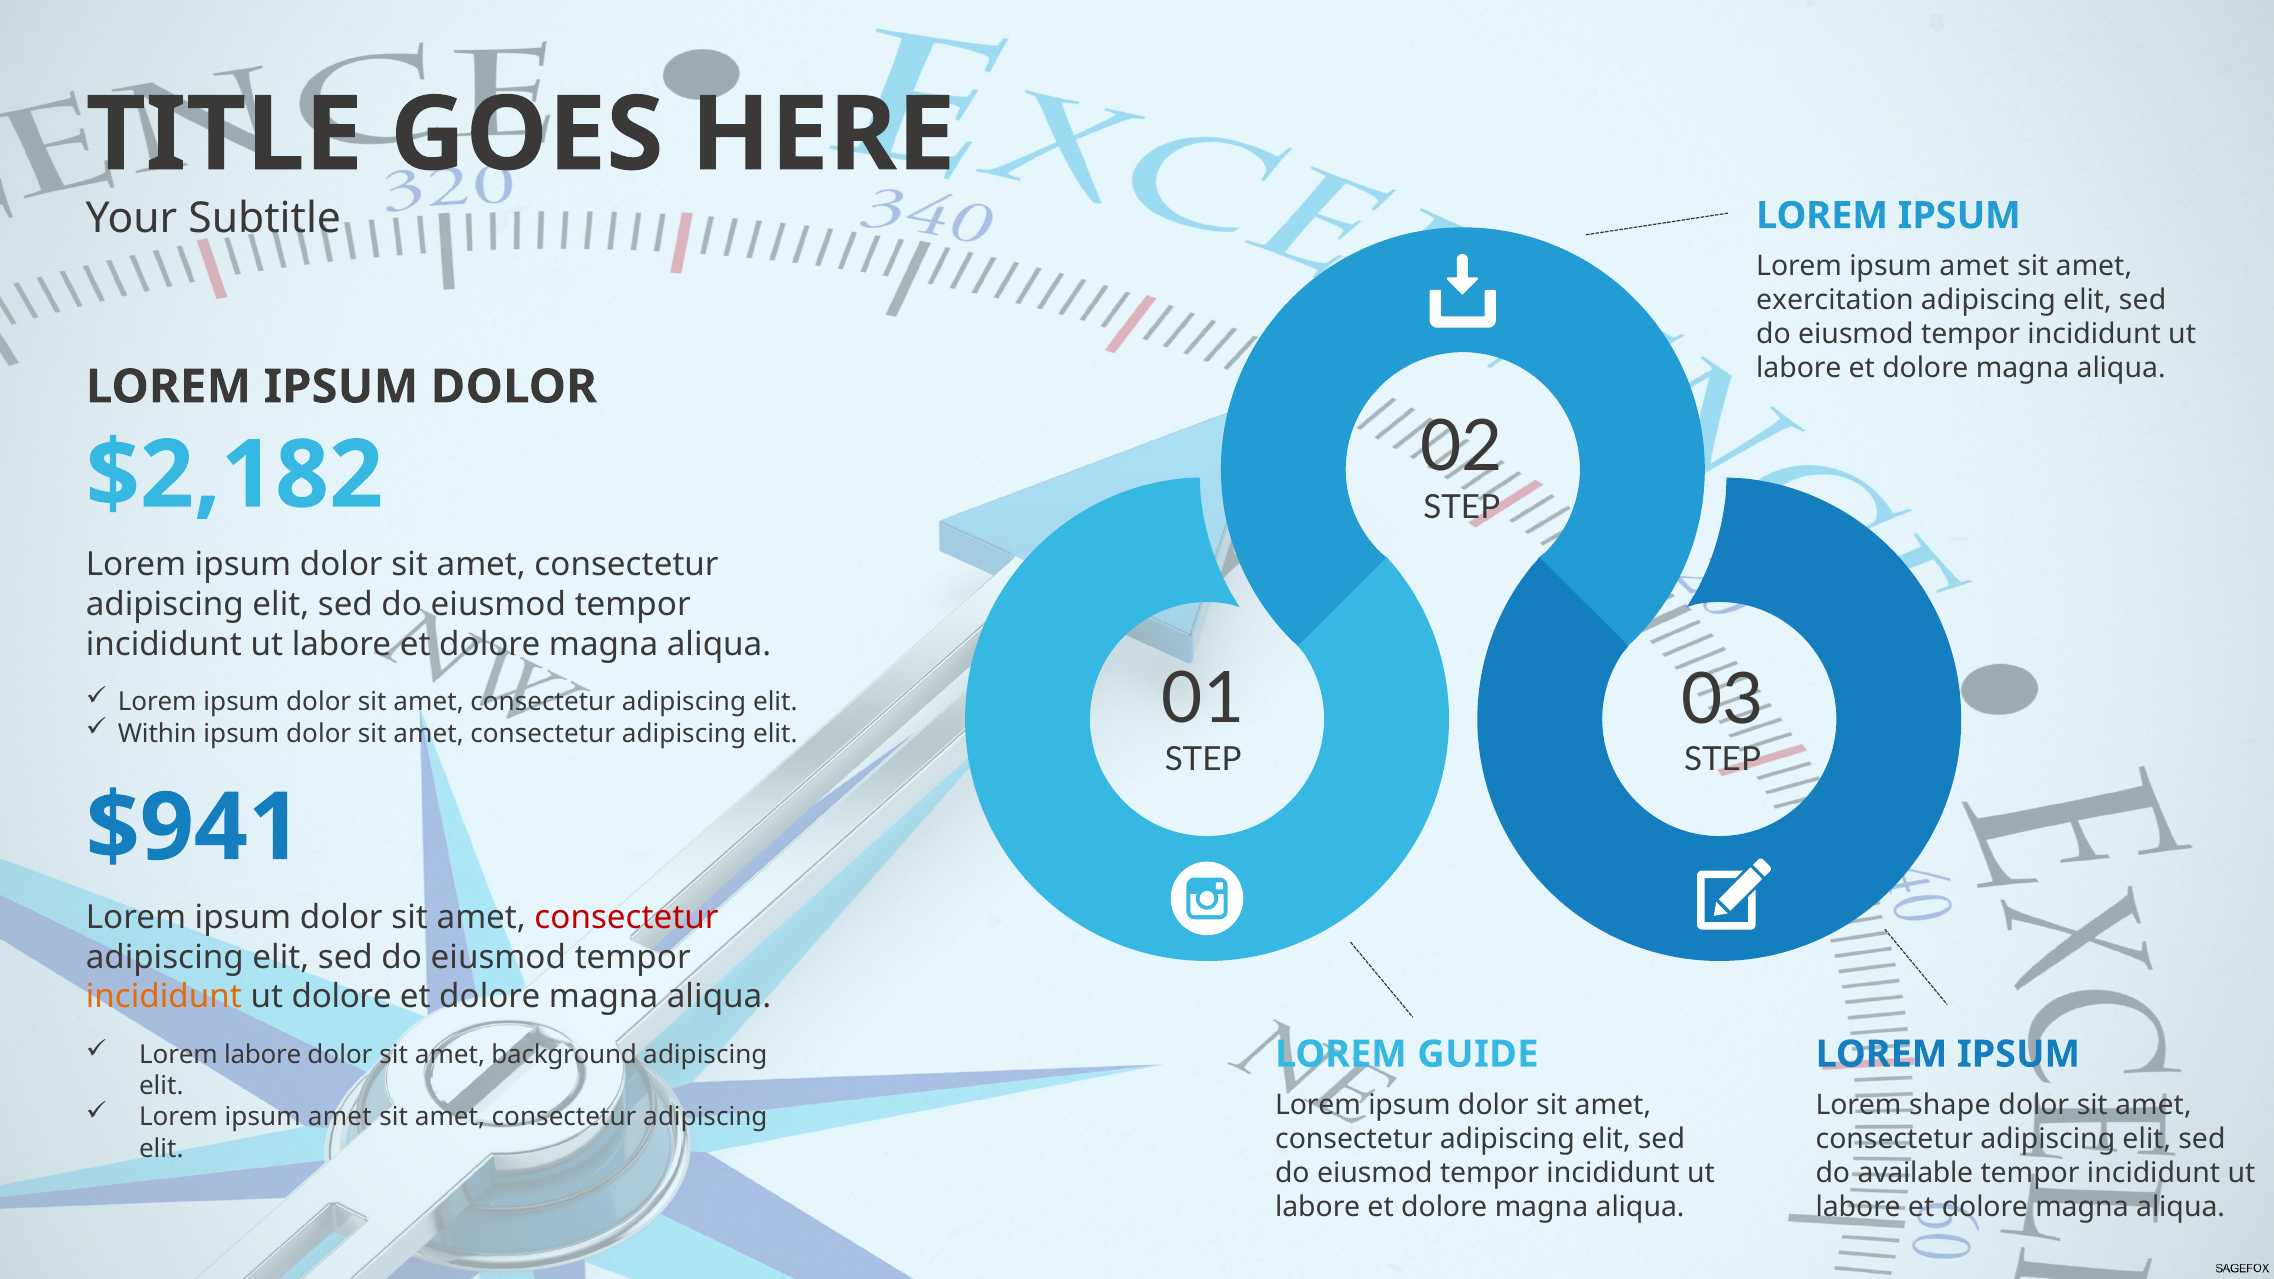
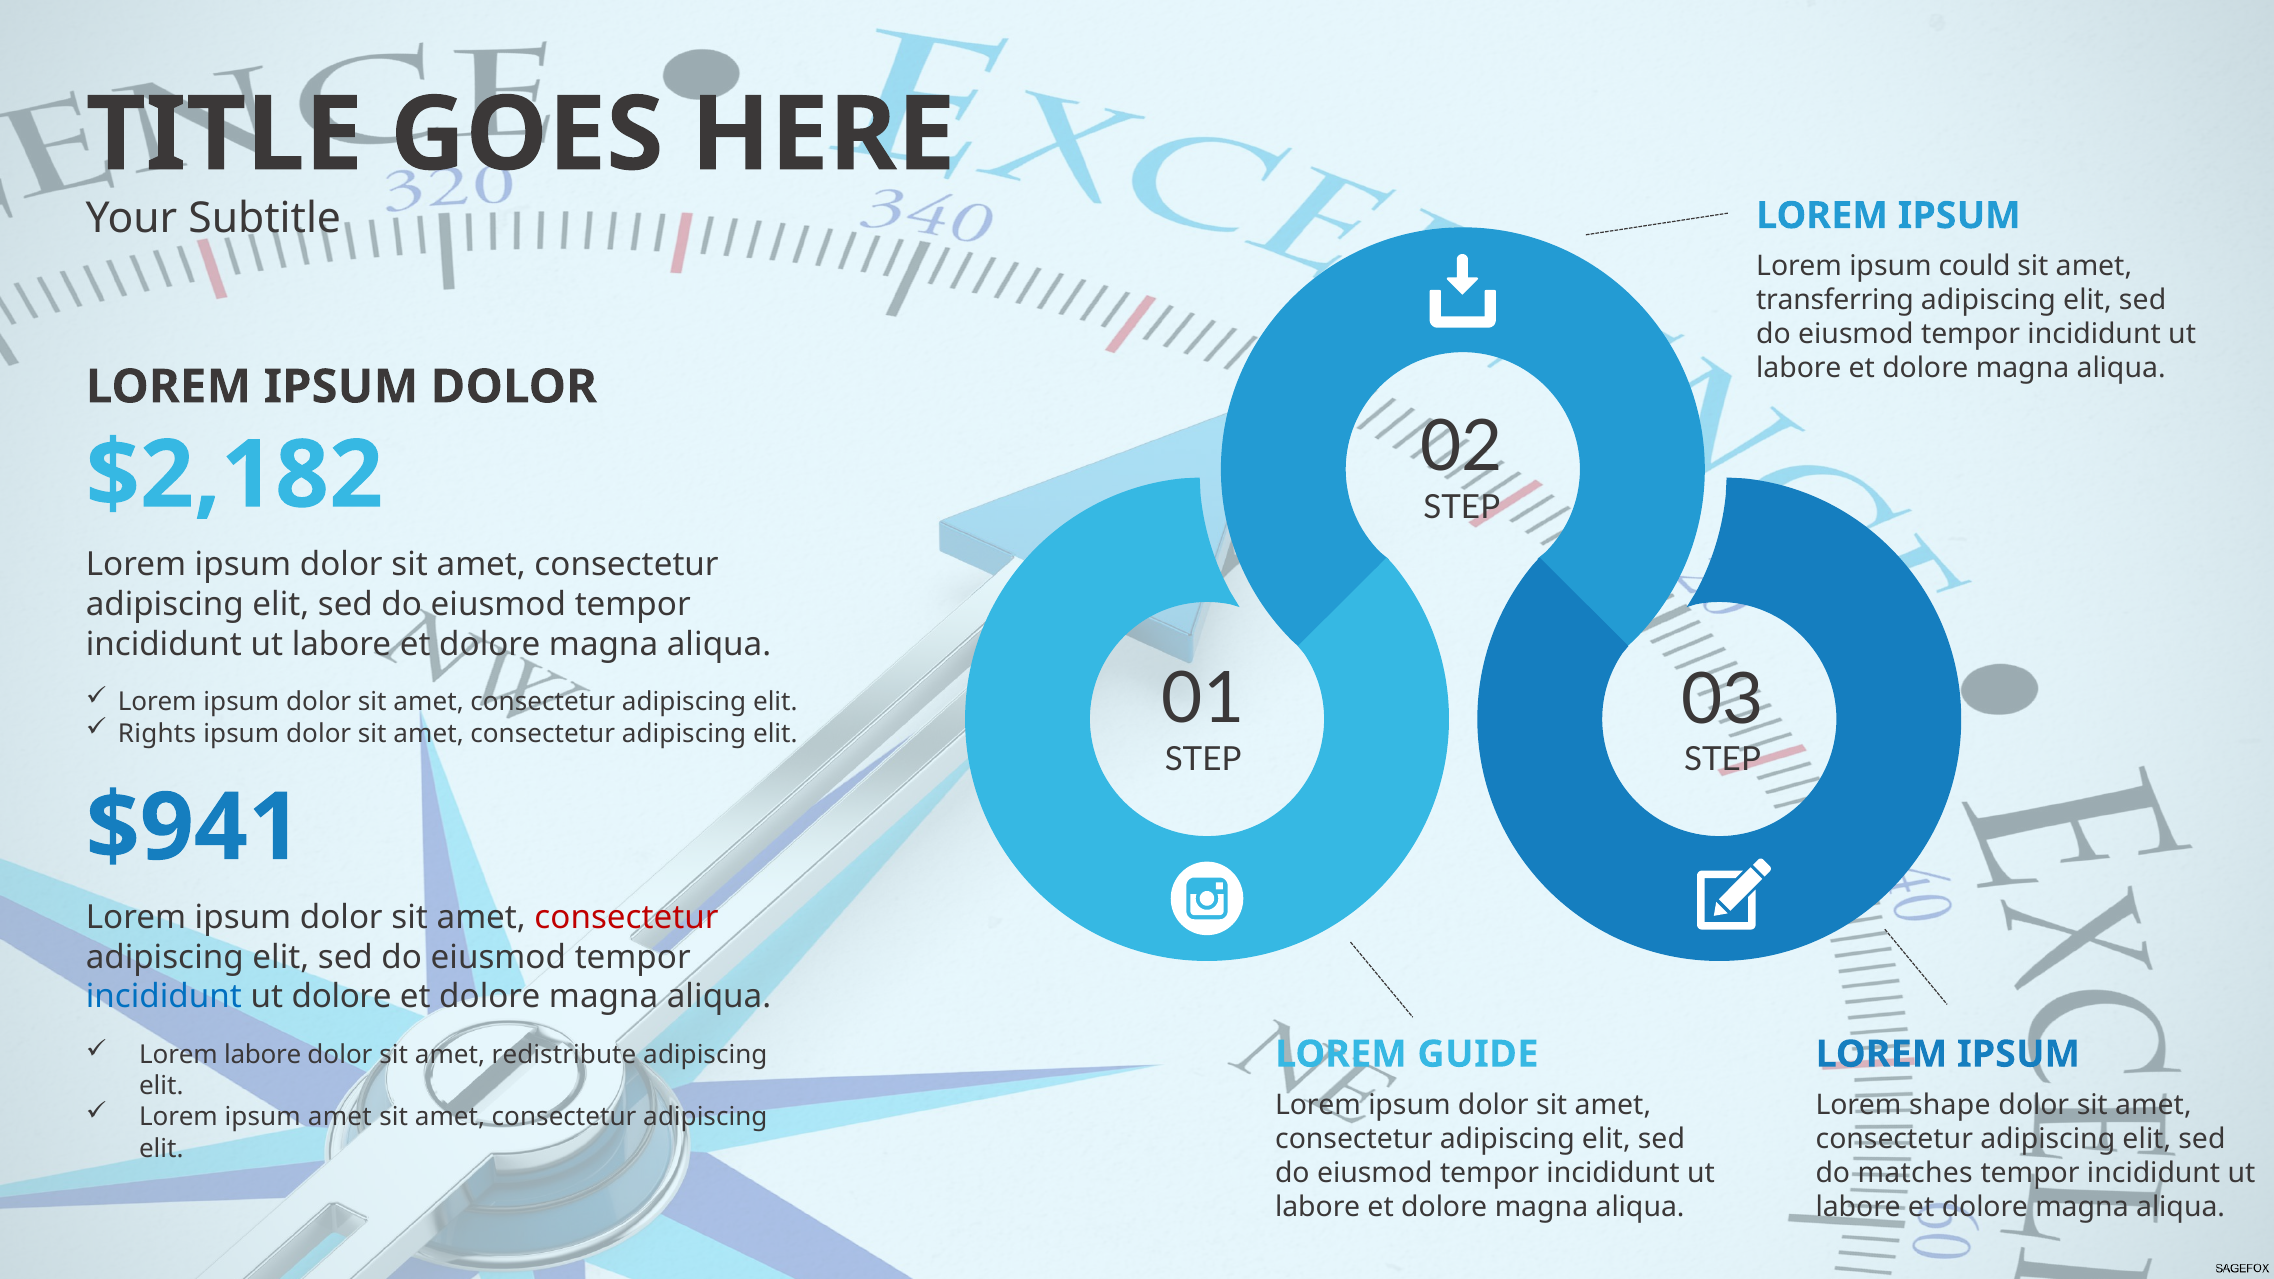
amet: amet -> could (1975, 266)
exercitation: exercitation -> transferring (1835, 300)
Within: Within -> Rights (157, 734)
incididunt colour: orange -> blue (164, 997)
background: background -> redistribute (564, 1055)
available: available -> matches (1915, 1173)
